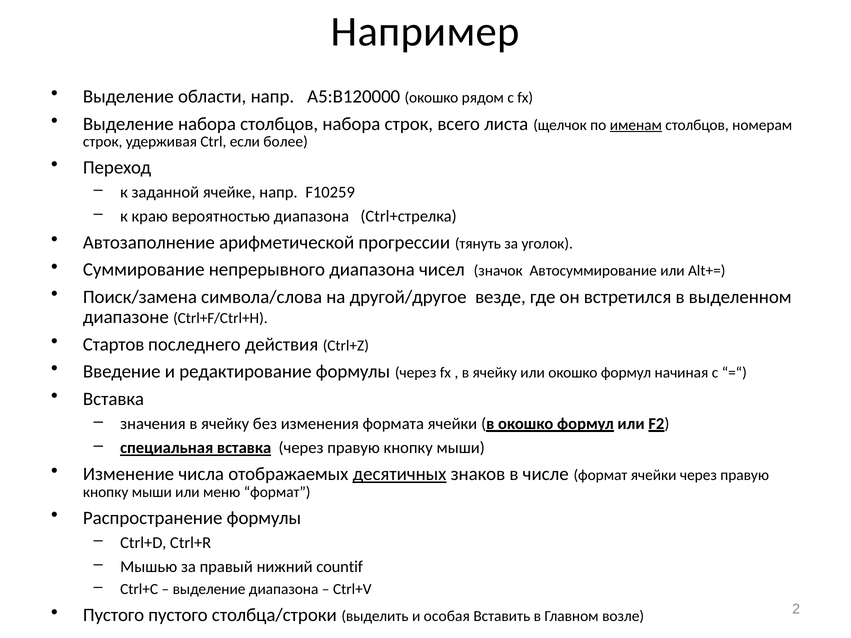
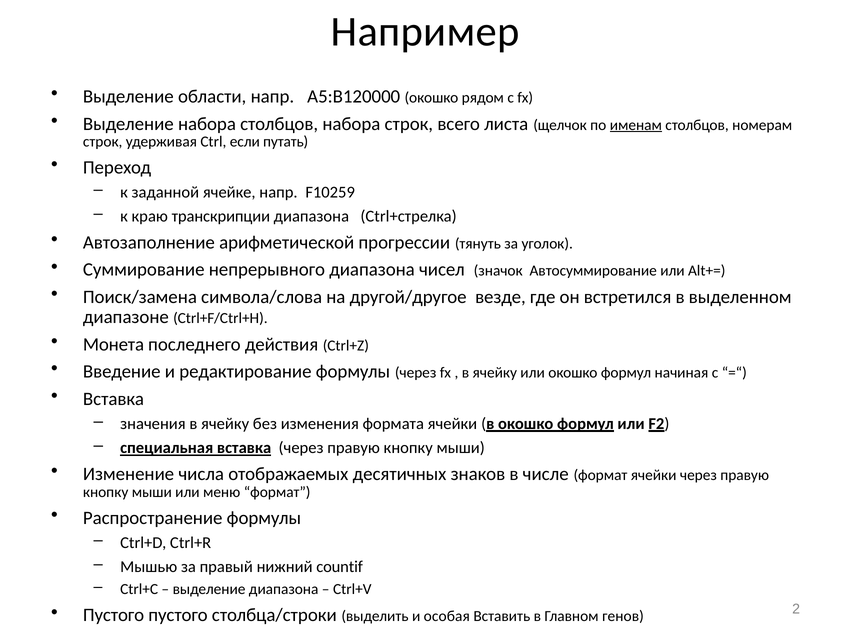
более: более -> путать (286, 142)
вероятностью: вероятностью -> транскрипции (221, 216)
Стартов: Стартов -> Монета (114, 345)
десятичных underline: present -> none (400, 474)
возле: возле -> генов (623, 617)
